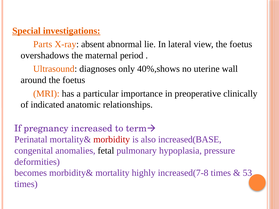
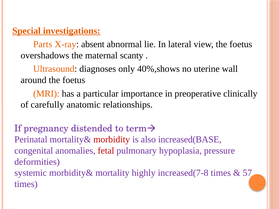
period: period -> scanty (132, 56)
indicated: indicated -> carefully (47, 105)
increased: increased -> distended (92, 128)
fetal colour: black -> red (106, 151)
becomes: becomes -> systemic (31, 173)
53: 53 -> 57 (247, 173)
